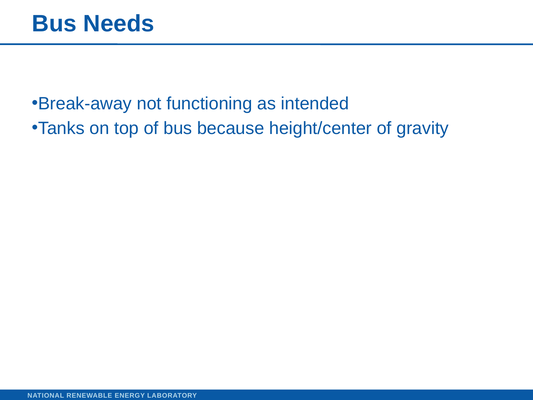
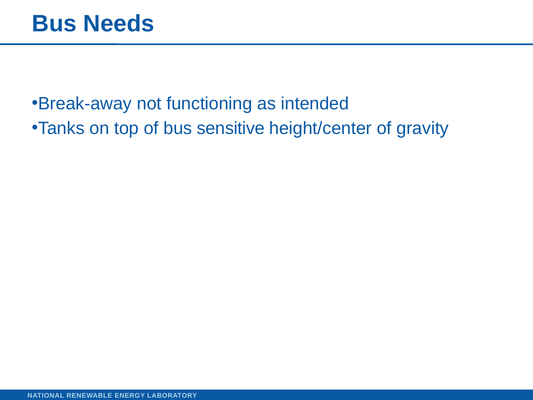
because: because -> sensitive (231, 128)
